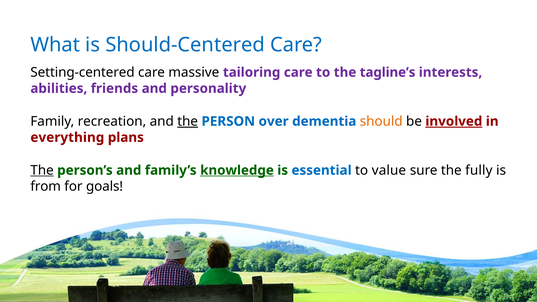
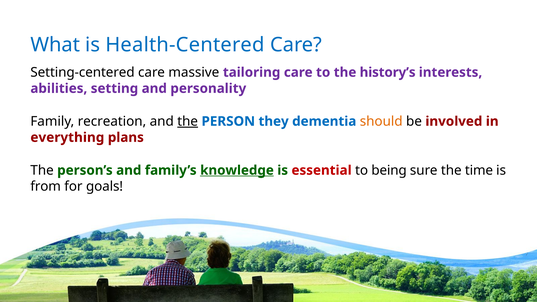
Should-Centered: Should-Centered -> Health-Centered (185, 45)
tagline’s: tagline’s -> history’s (388, 72)
friends: friends -> setting (114, 88)
over: over -> they (274, 121)
involved underline: present -> none (454, 121)
The underline: present -> none (42, 170)
essential colour: blue -> red (322, 170)
value: value -> being (389, 170)
fully: fully -> time (479, 170)
